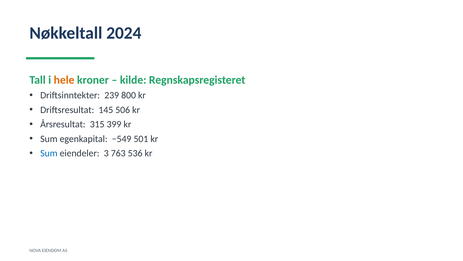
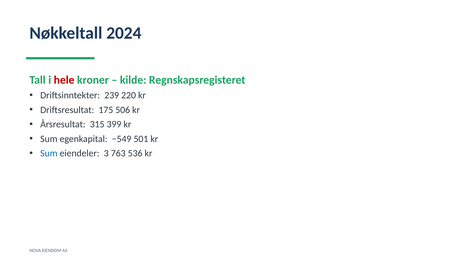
hele colour: orange -> red (64, 80)
800: 800 -> 220 (129, 95)
145: 145 -> 175 (106, 110)
